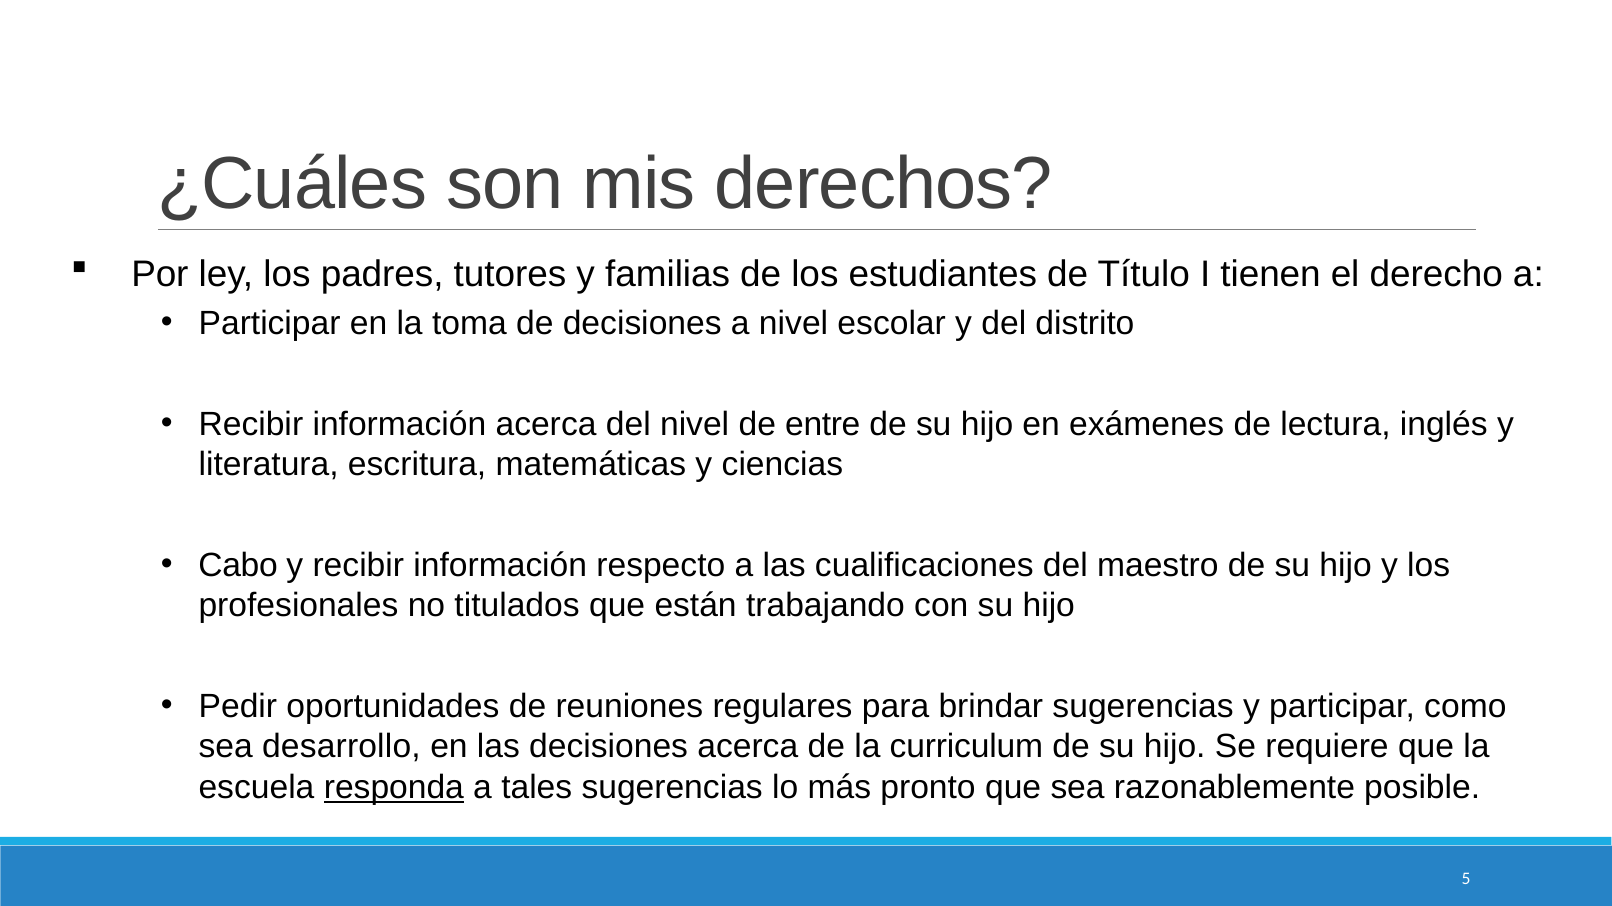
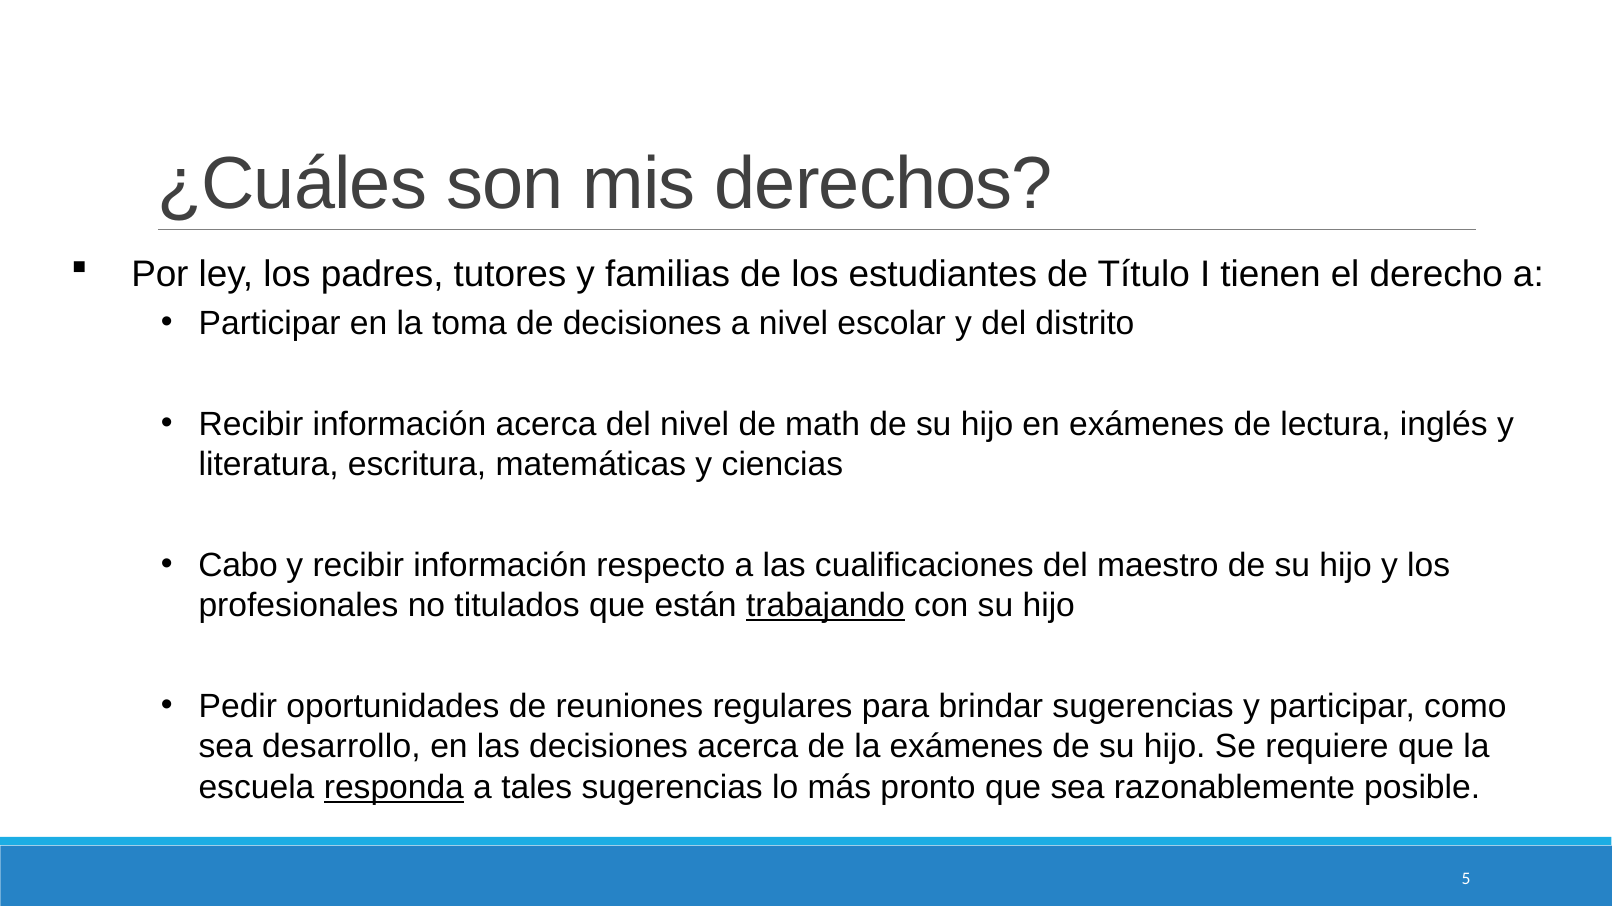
entre: entre -> math (823, 425)
trabajando underline: none -> present (825, 606)
la curriculum: curriculum -> exámenes (966, 747)
